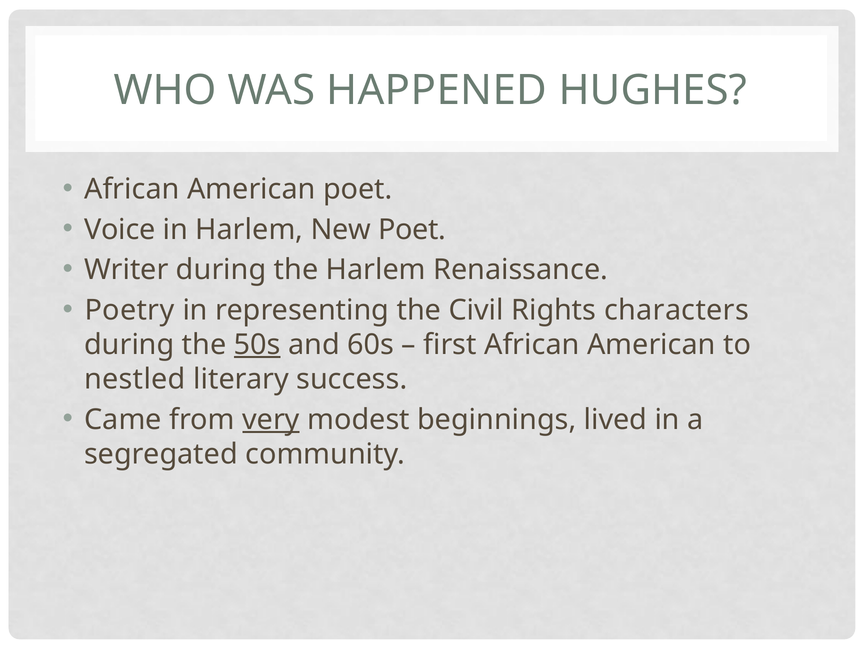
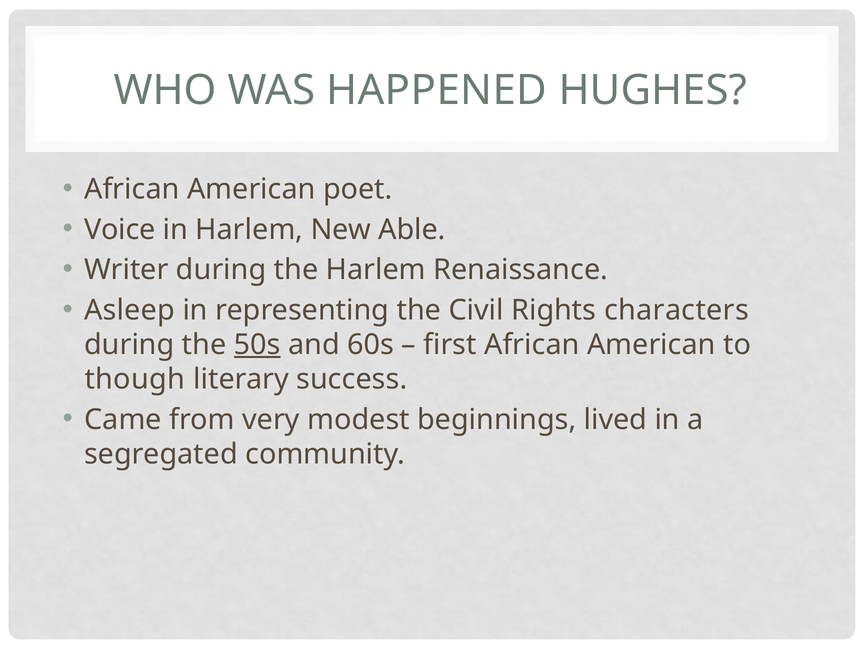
New Poet: Poet -> Able (412, 230)
Poetry: Poetry -> Asleep (130, 310)
nestled: nestled -> though (135, 379)
very underline: present -> none (271, 420)
